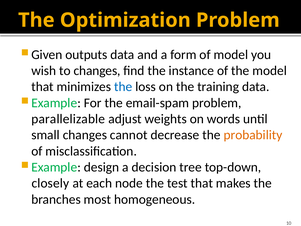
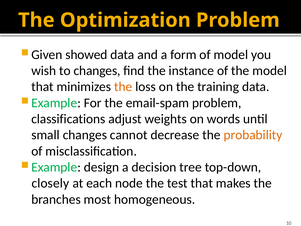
outputs: outputs -> showed (86, 55)
the colour: blue -> orange (123, 87)
parallelizable: parallelizable -> classifications (68, 119)
